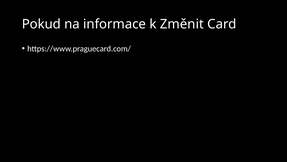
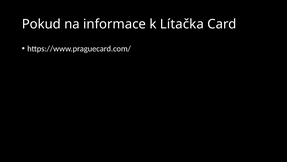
Změnit: Změnit -> Lítačka (182, 24)
